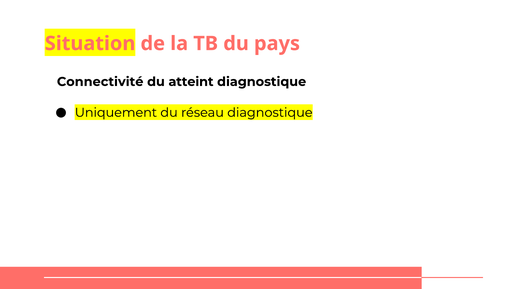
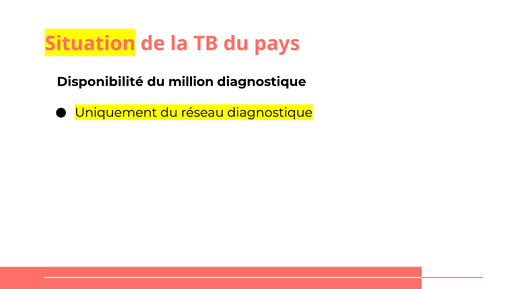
Connectivité: Connectivité -> Disponibilité (100, 82)
atteint: atteint -> million (191, 82)
